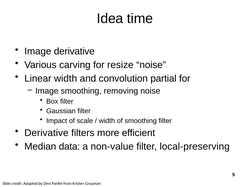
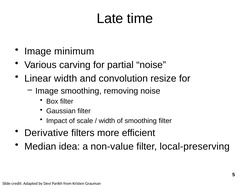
Idea: Idea -> Late (110, 19)
Image derivative: derivative -> minimum (74, 52)
resize: resize -> partial (120, 65)
partial: partial -> resize (163, 79)
data: data -> idea (69, 147)
